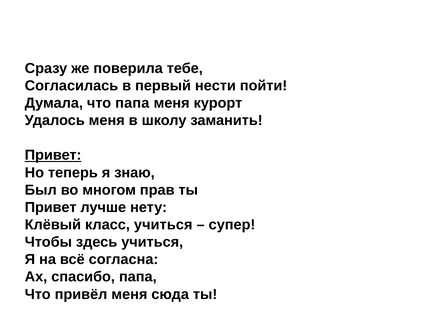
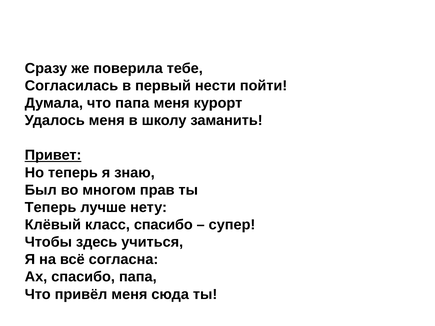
Привет: Привет -> Теперь (51, 207)
класс учиться: учиться -> спасибо (163, 225)
